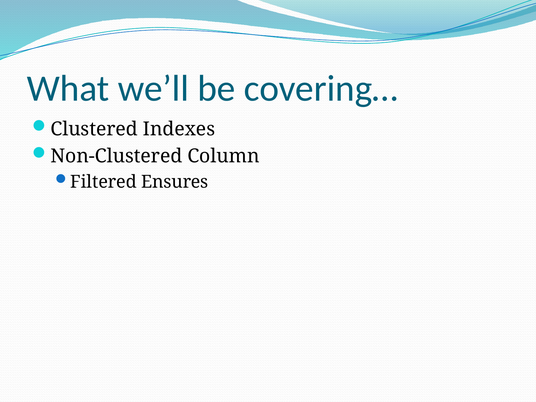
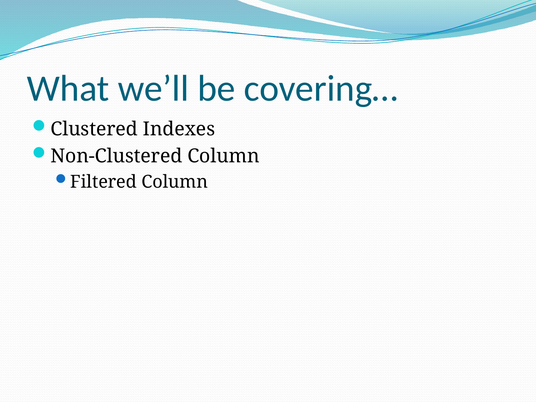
Filtered Ensures: Ensures -> Column (175, 182)
